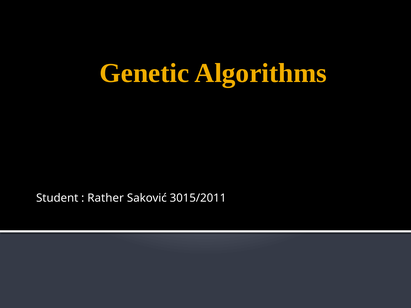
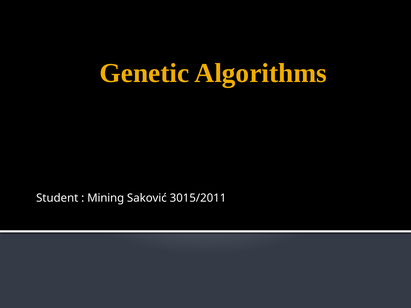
Rather: Rather -> Mining (106, 198)
